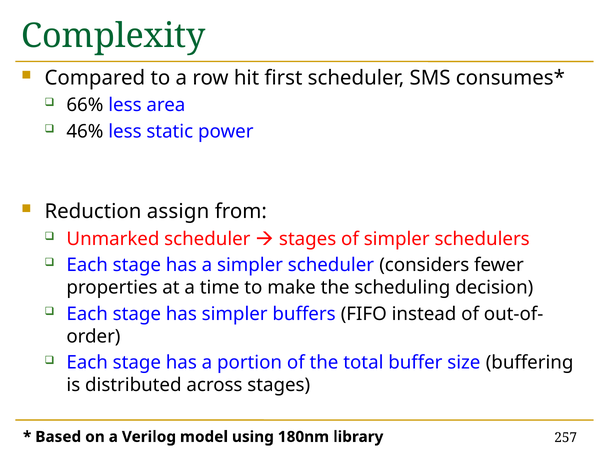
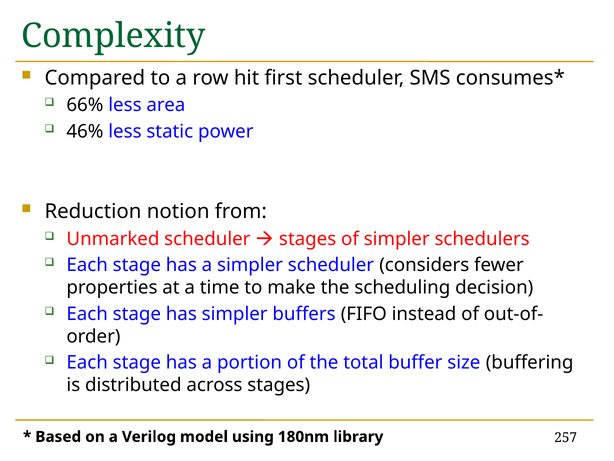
assign: assign -> notion (178, 211)
